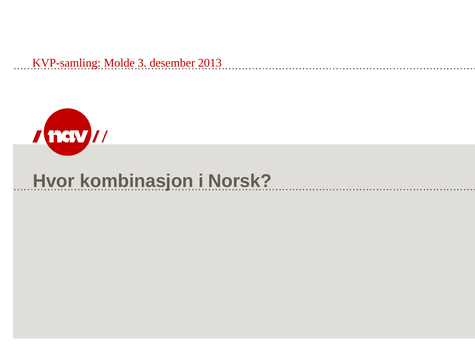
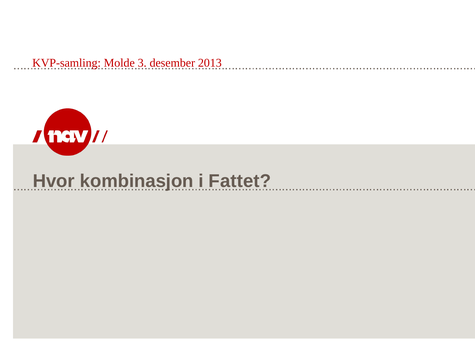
Norsk: Norsk -> Fattet (240, 181)
